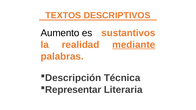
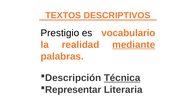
Aumento: Aumento -> Prestigio (60, 33)
sustantivos: sustantivos -> vocabulario (128, 33)
Técnica underline: none -> present (122, 78)
